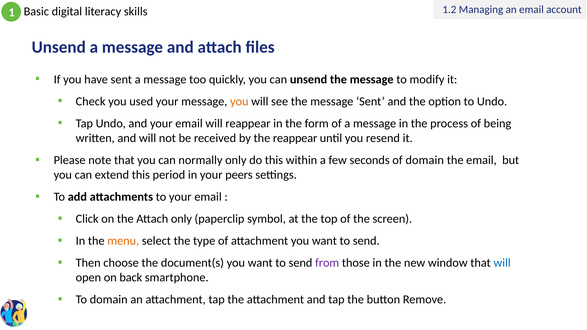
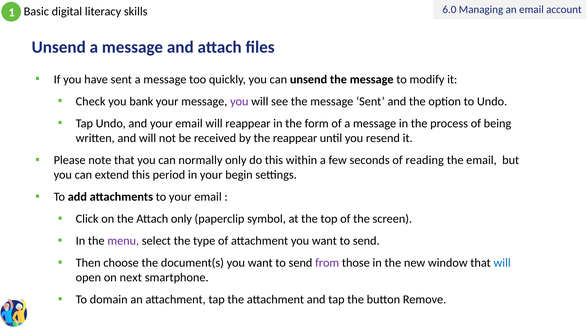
1.2: 1.2 -> 6.0 (449, 10)
used: used -> bank (141, 101)
you colour: orange -> purple (239, 101)
of domain: domain -> reading (425, 160)
peers: peers -> begin (239, 175)
menu colour: orange -> purple (123, 241)
back: back -> next (131, 278)
